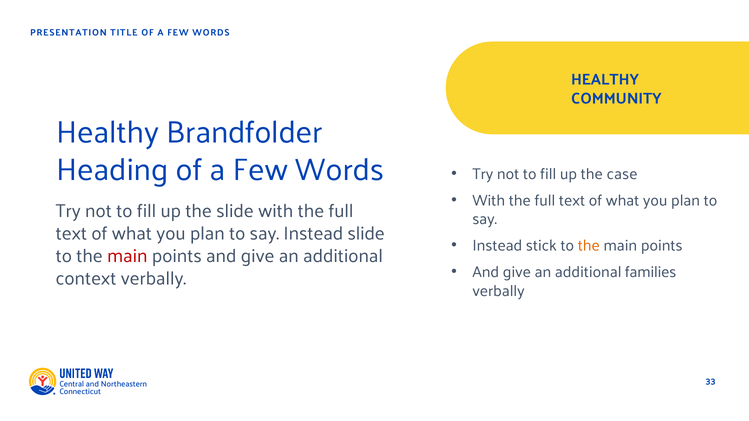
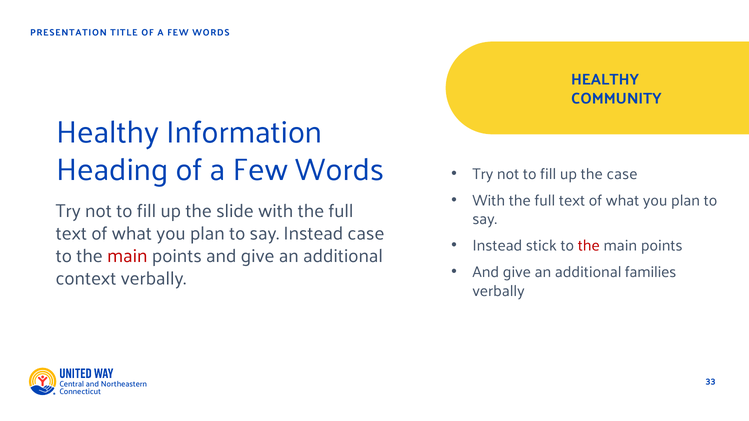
Brandfolder: Brandfolder -> Information (244, 133)
Instead slide: slide -> case (366, 234)
the colour: orange -> red (589, 246)
